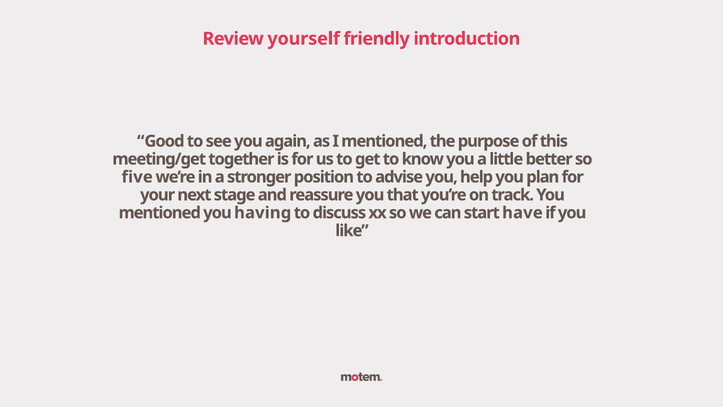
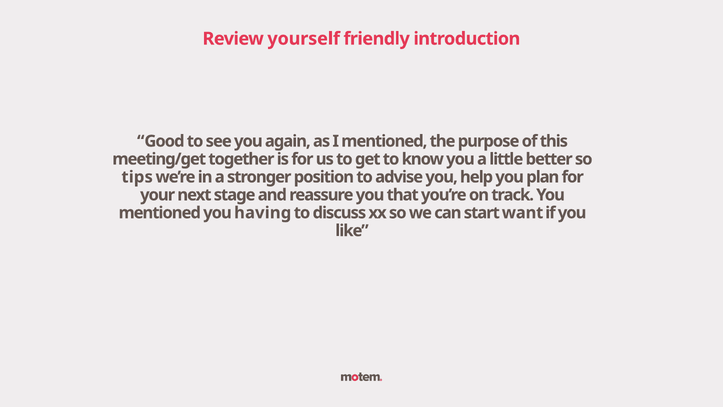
five: five -> tips (137, 177)
have: have -> want (523, 213)
